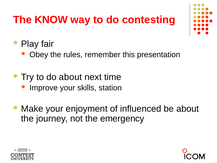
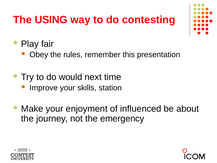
KNOW: KNOW -> USING (51, 20)
do about: about -> would (71, 77)
